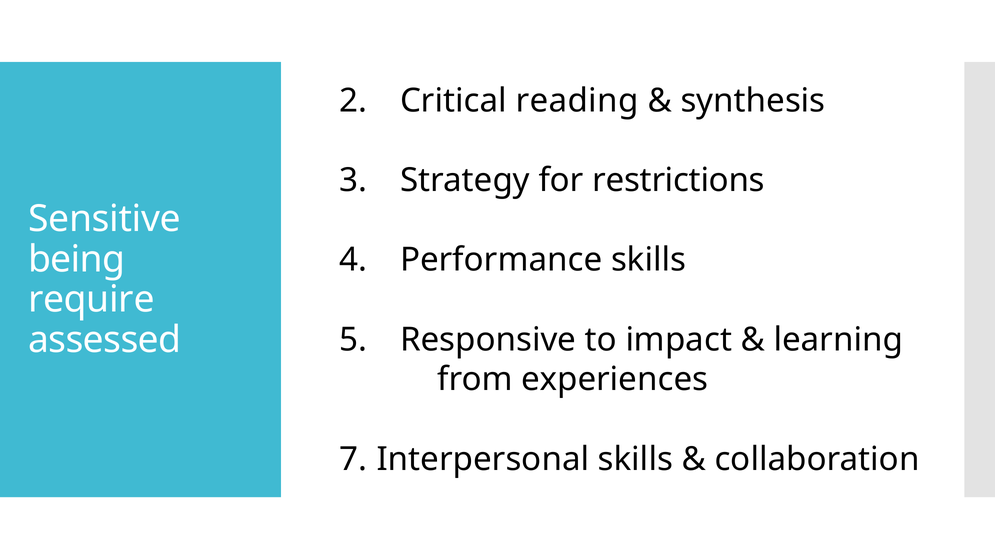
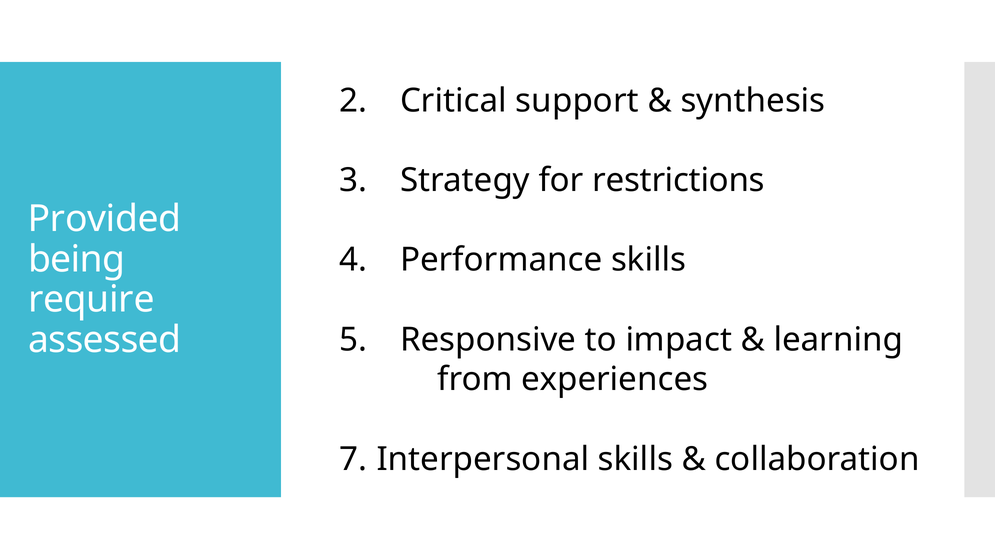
reading: reading -> support (577, 101)
Sensitive: Sensitive -> Provided (105, 219)
